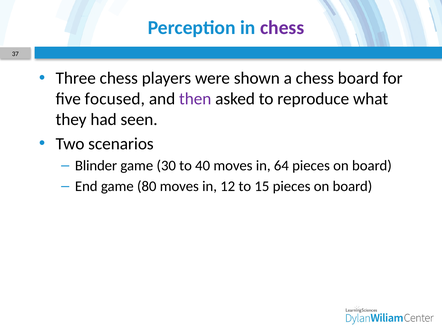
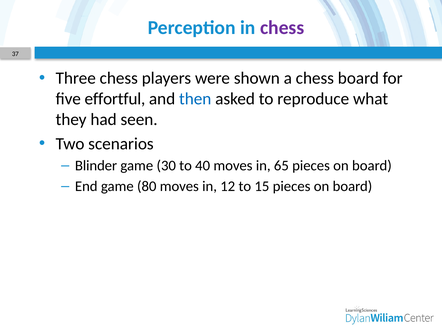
focused: focused -> effortful (115, 99)
then colour: purple -> blue (195, 99)
64: 64 -> 65 (281, 165)
